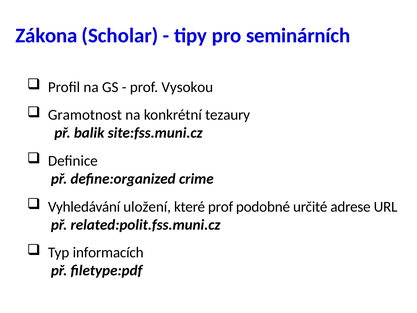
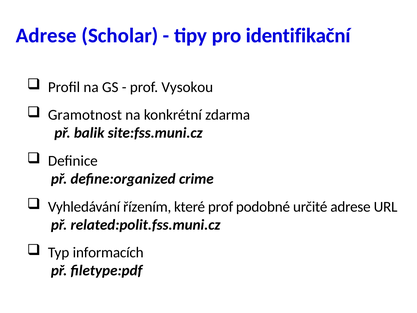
Zákona: Zákona -> Adrese (46, 36)
seminárních: seminárních -> identifikační (298, 36)
tezaury: tezaury -> zdarma (228, 115)
uložení: uložení -> řízením (147, 207)
